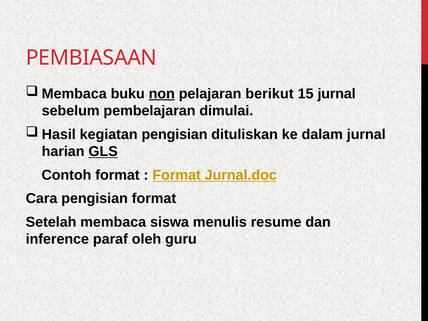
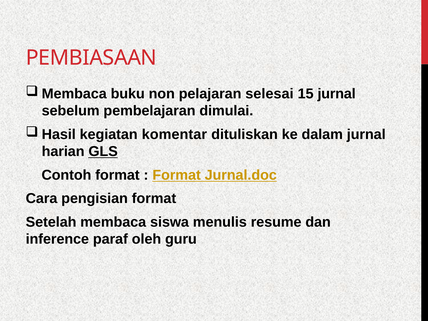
non underline: present -> none (162, 94)
berikut: berikut -> selesai (269, 94)
kegiatan pengisian: pengisian -> komentar (174, 134)
